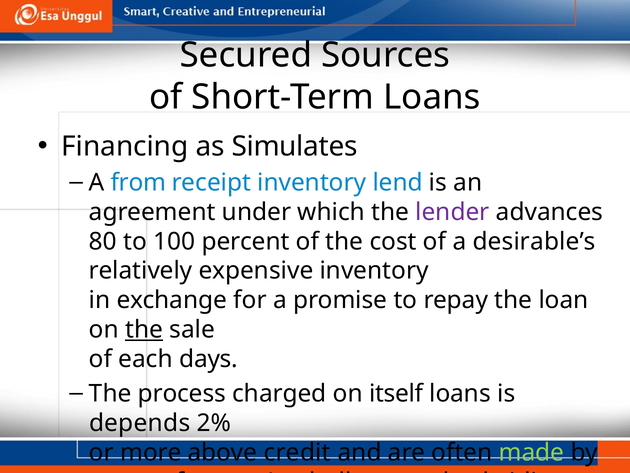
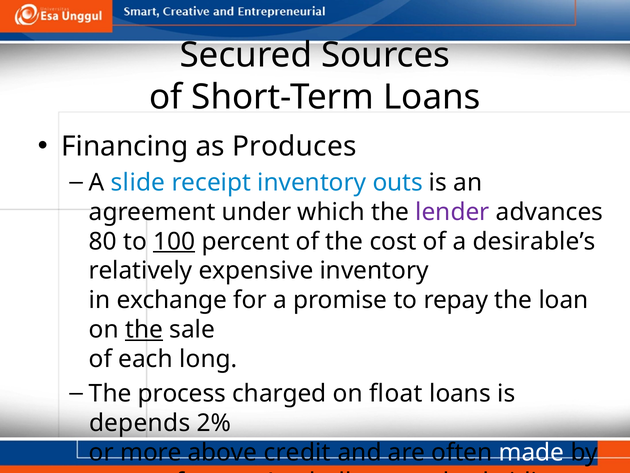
Simulates: Simulates -> Produces (294, 146)
from: from -> slide (138, 182)
lend: lend -> outs (398, 182)
100 underline: none -> present (174, 241)
days: days -> long (208, 359)
itself: itself -> float (396, 393)
made colour: light green -> white (531, 452)
